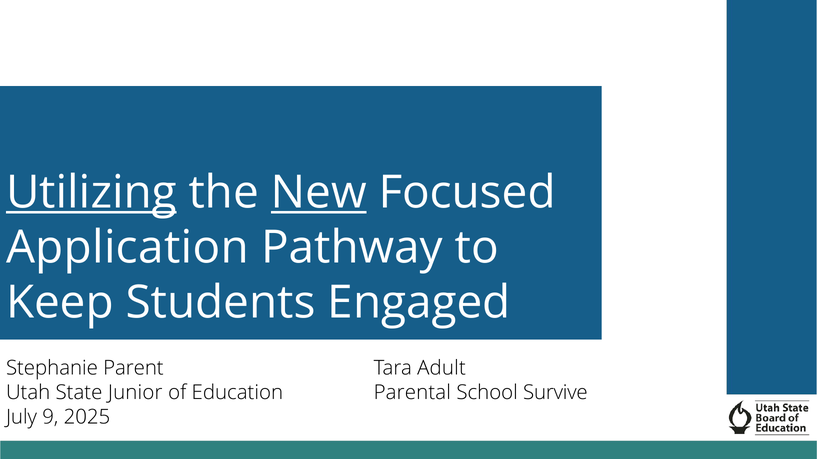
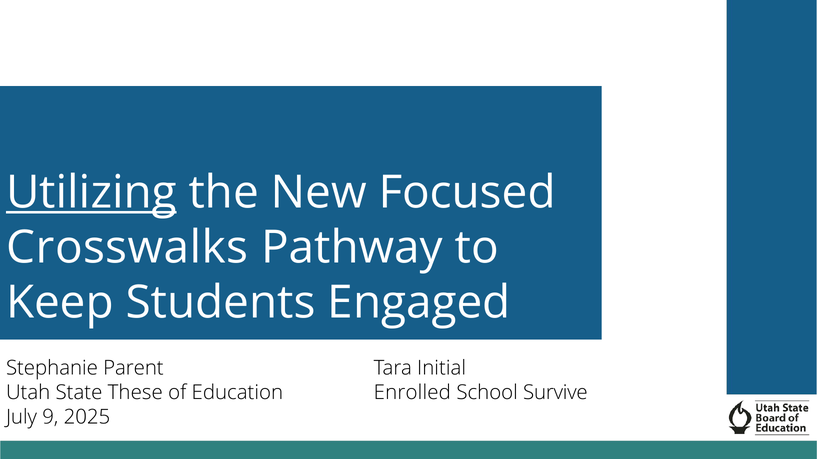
New underline: present -> none (319, 193)
Application: Application -> Crosswalks (127, 248)
Adult: Adult -> Initial (442, 368)
Junior: Junior -> These (135, 393)
Parental: Parental -> Enrolled (412, 393)
